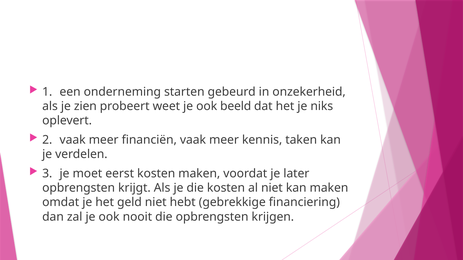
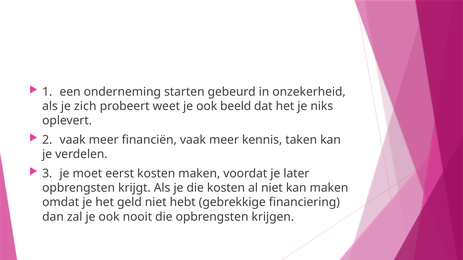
zien: zien -> zich (85, 106)
